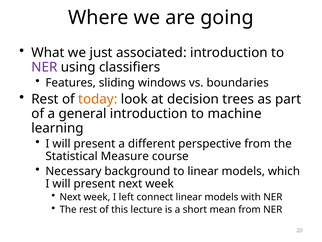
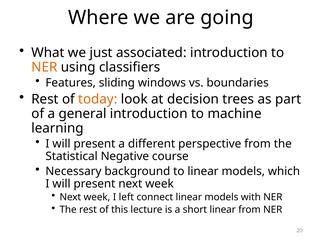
NER colour: purple -> orange (44, 67)
Measure: Measure -> Negative (125, 156)
short mean: mean -> linear (223, 209)
